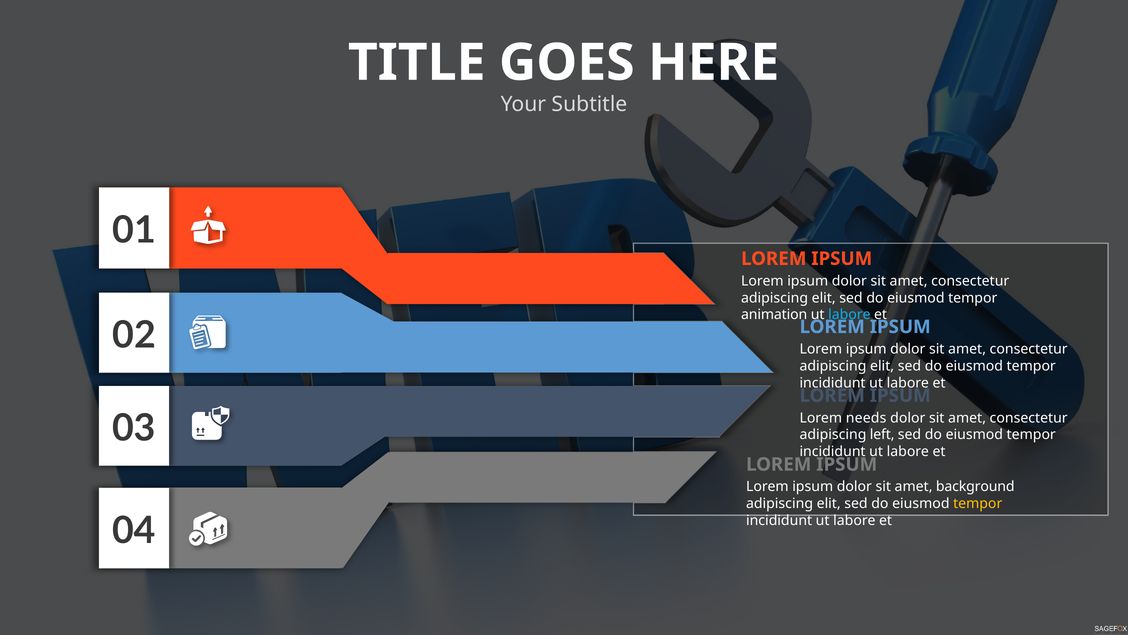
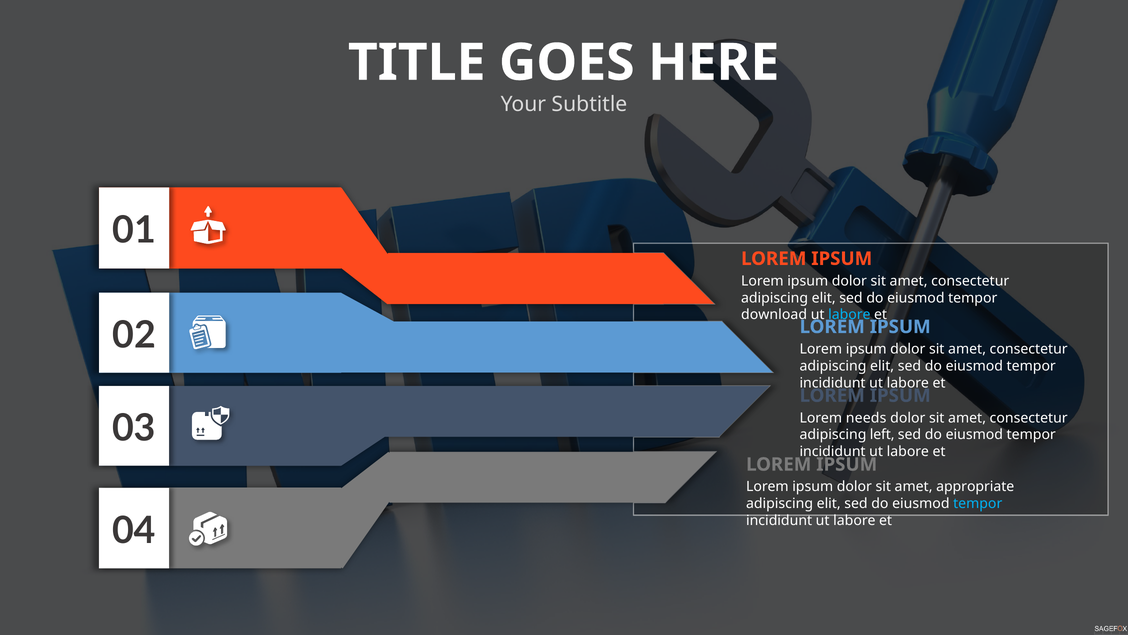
animation: animation -> download (774, 315)
background: background -> appropriate (975, 486)
tempor colour: yellow -> light blue (978, 503)
